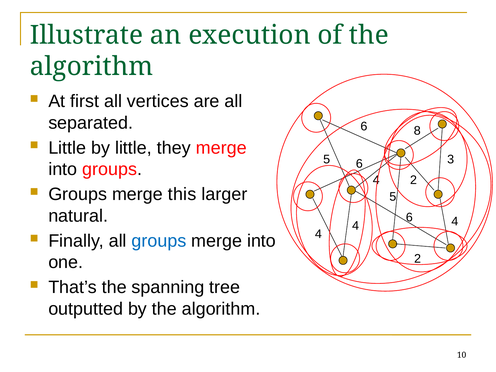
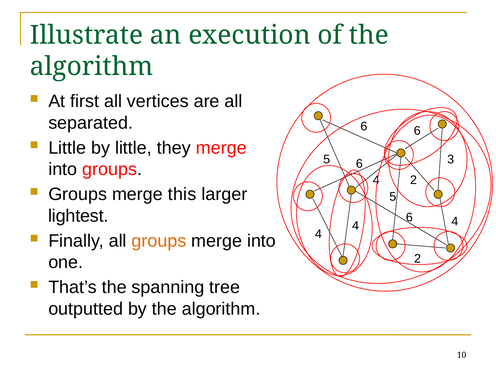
6 8: 8 -> 6 (417, 131)
natural: natural -> lightest (78, 216)
groups colour: blue -> orange (159, 241)
